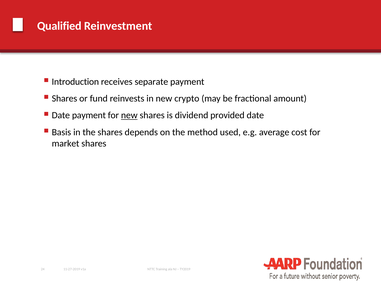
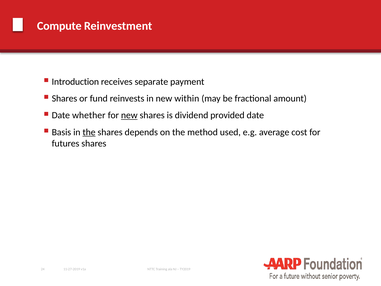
Qualified: Qualified -> Compute (59, 26)
crypto: crypto -> within (187, 98)
Date payment: payment -> whether (89, 115)
the underline: none -> present (89, 132)
market: market -> futures (66, 143)
